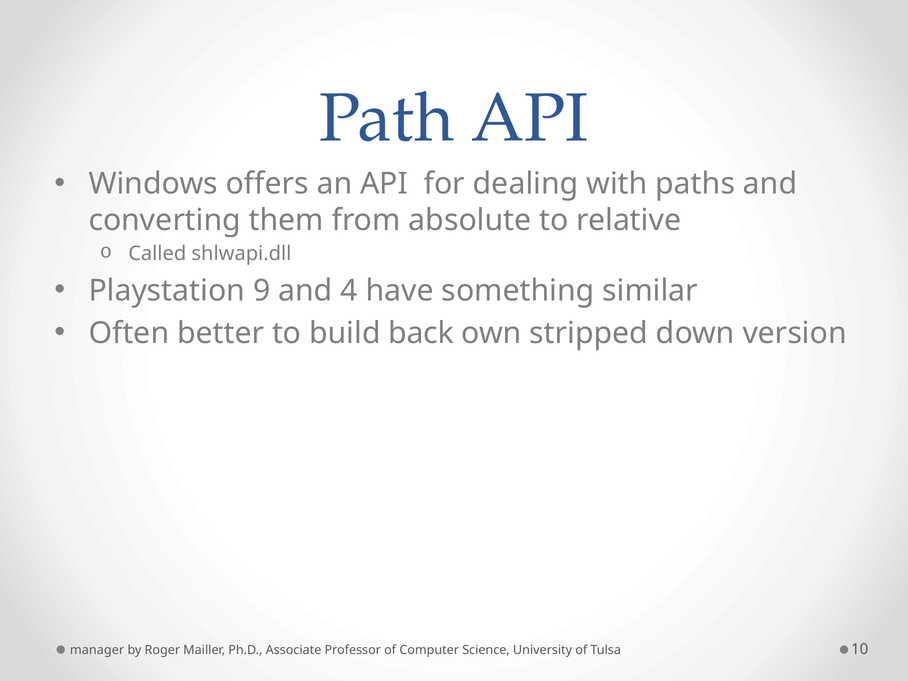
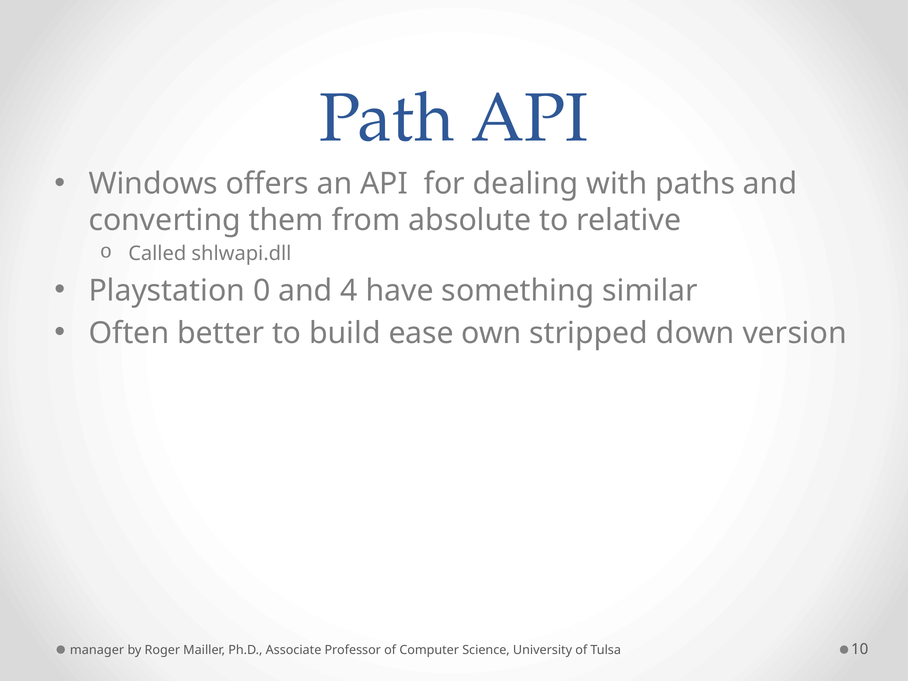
9: 9 -> 0 (262, 291)
back: back -> ease (421, 333)
